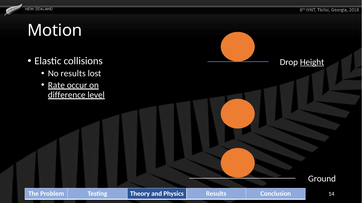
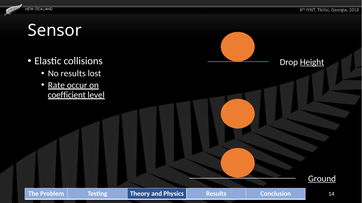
Motion: Motion -> Sensor (55, 30)
difference: difference -> coefficient (67, 95)
Ground underline: none -> present (322, 179)
